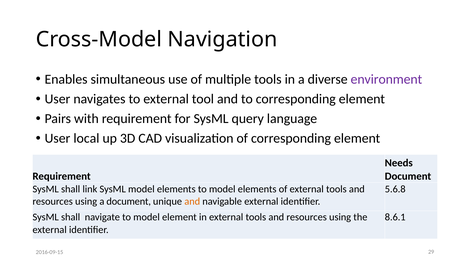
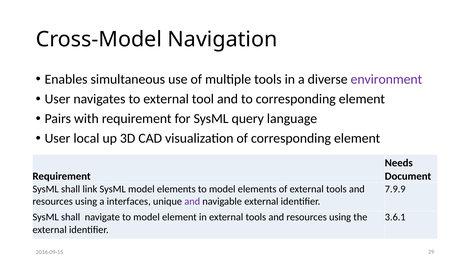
5.6.8: 5.6.8 -> 7.9.9 (395, 189)
a document: document -> interfaces (129, 202)
and colour: orange -> purple (192, 202)
8.6.1: 8.6.1 -> 3.6.1 (395, 217)
